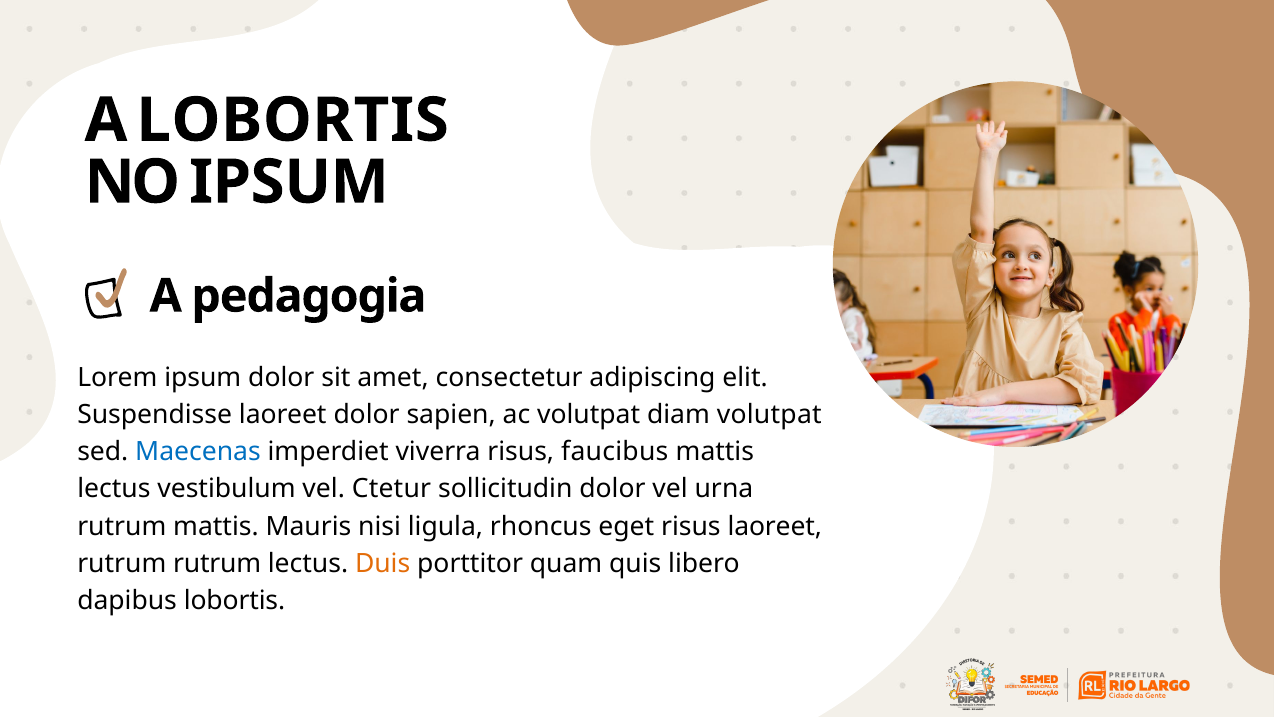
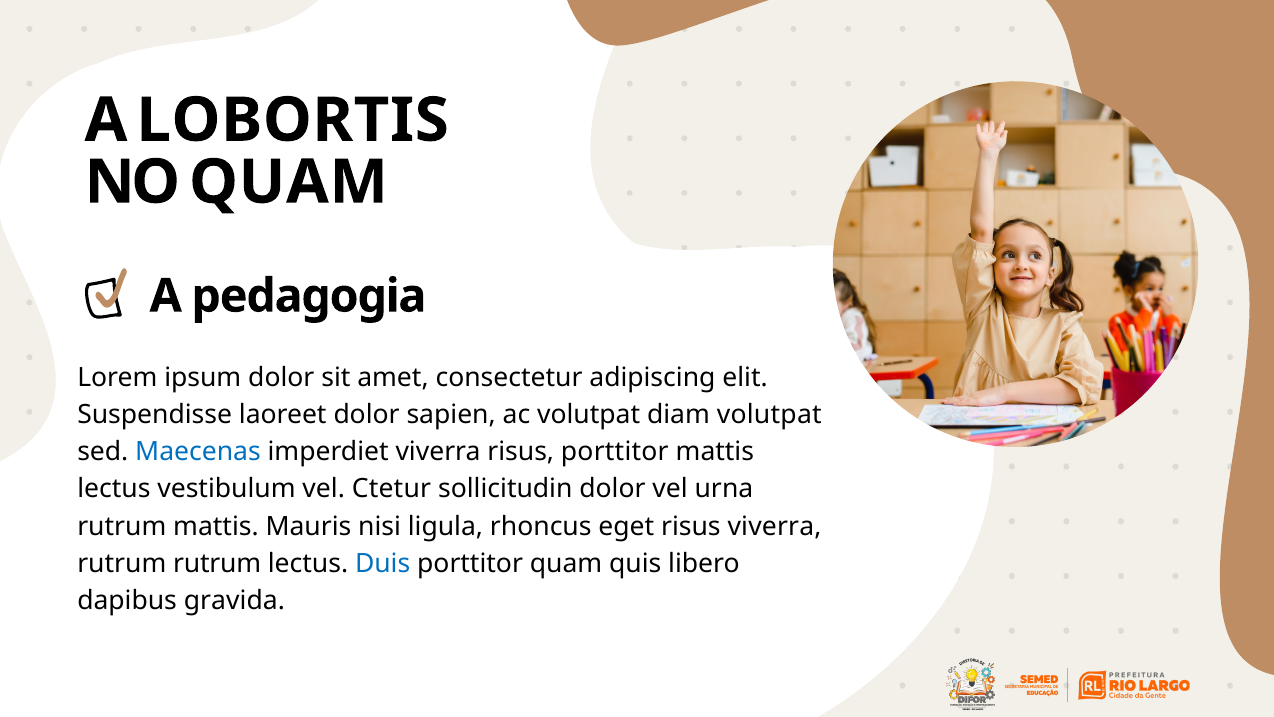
NO IPSUM: IPSUM -> QUAM (288, 182)
risus faucibus: faucibus -> porttitor (615, 452)
risus laoreet: laoreet -> viverra (775, 526)
Duis colour: orange -> blue (383, 563)
dapibus lobortis: lobortis -> gravida (234, 600)
